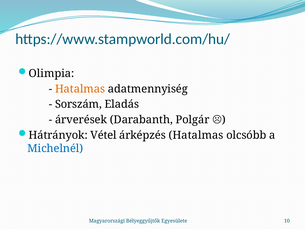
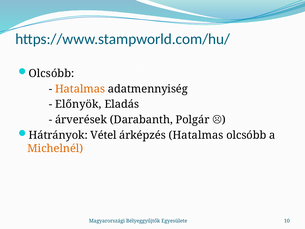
Olimpia: Olimpia -> Olcsóbb (52, 73)
Sorszám: Sorszám -> Előnyök (78, 104)
Michelnél colour: blue -> orange (55, 148)
